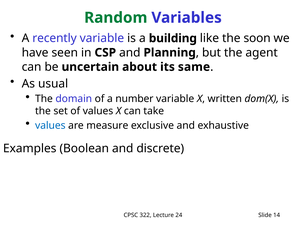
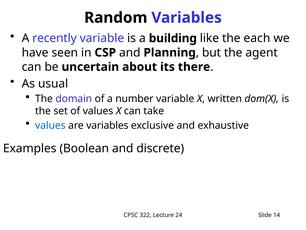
Random colour: green -> black (116, 18)
soon: soon -> each (257, 38)
same: same -> there (194, 67)
are measure: measure -> variables (107, 125)
